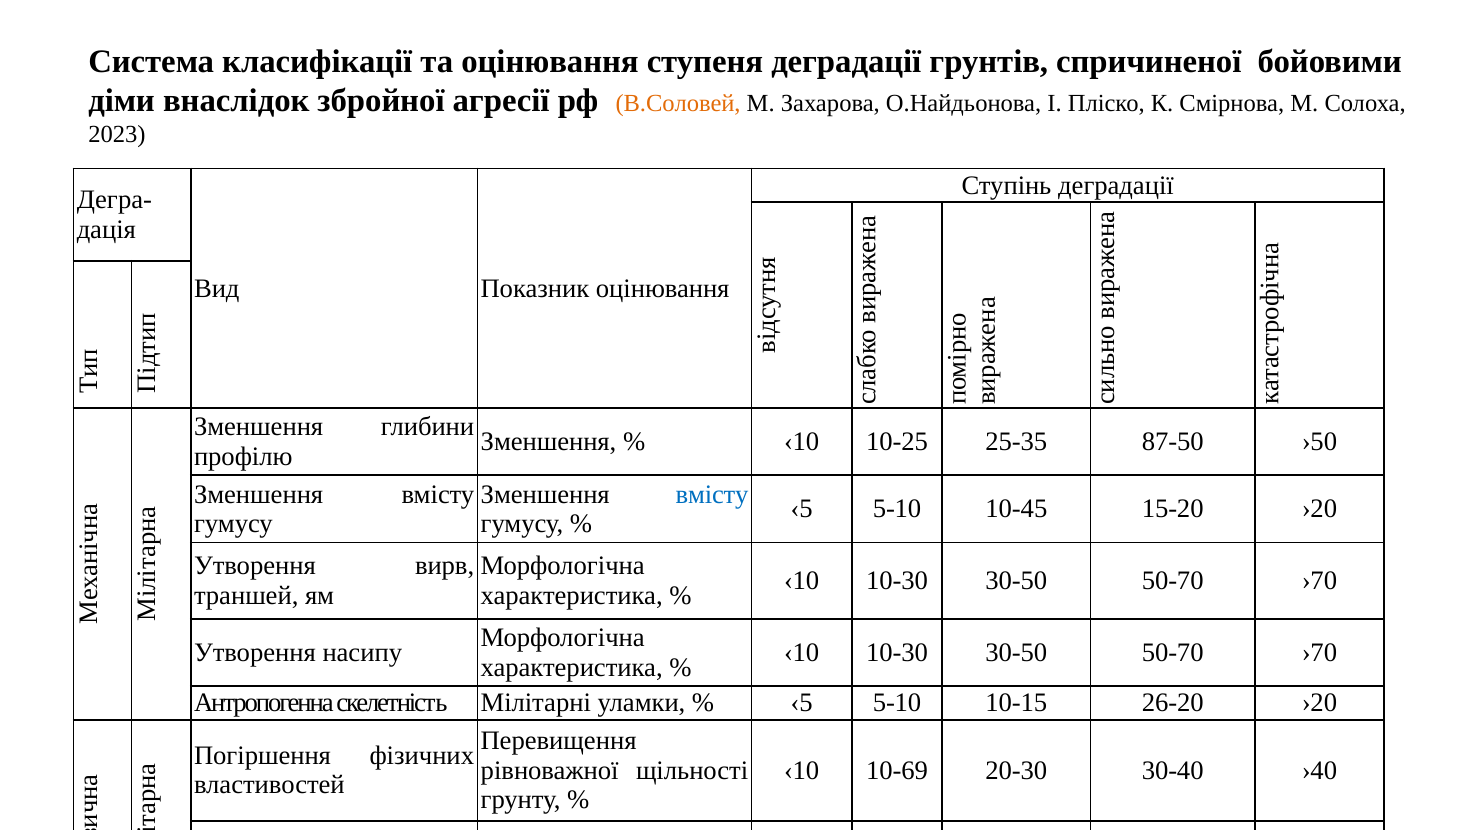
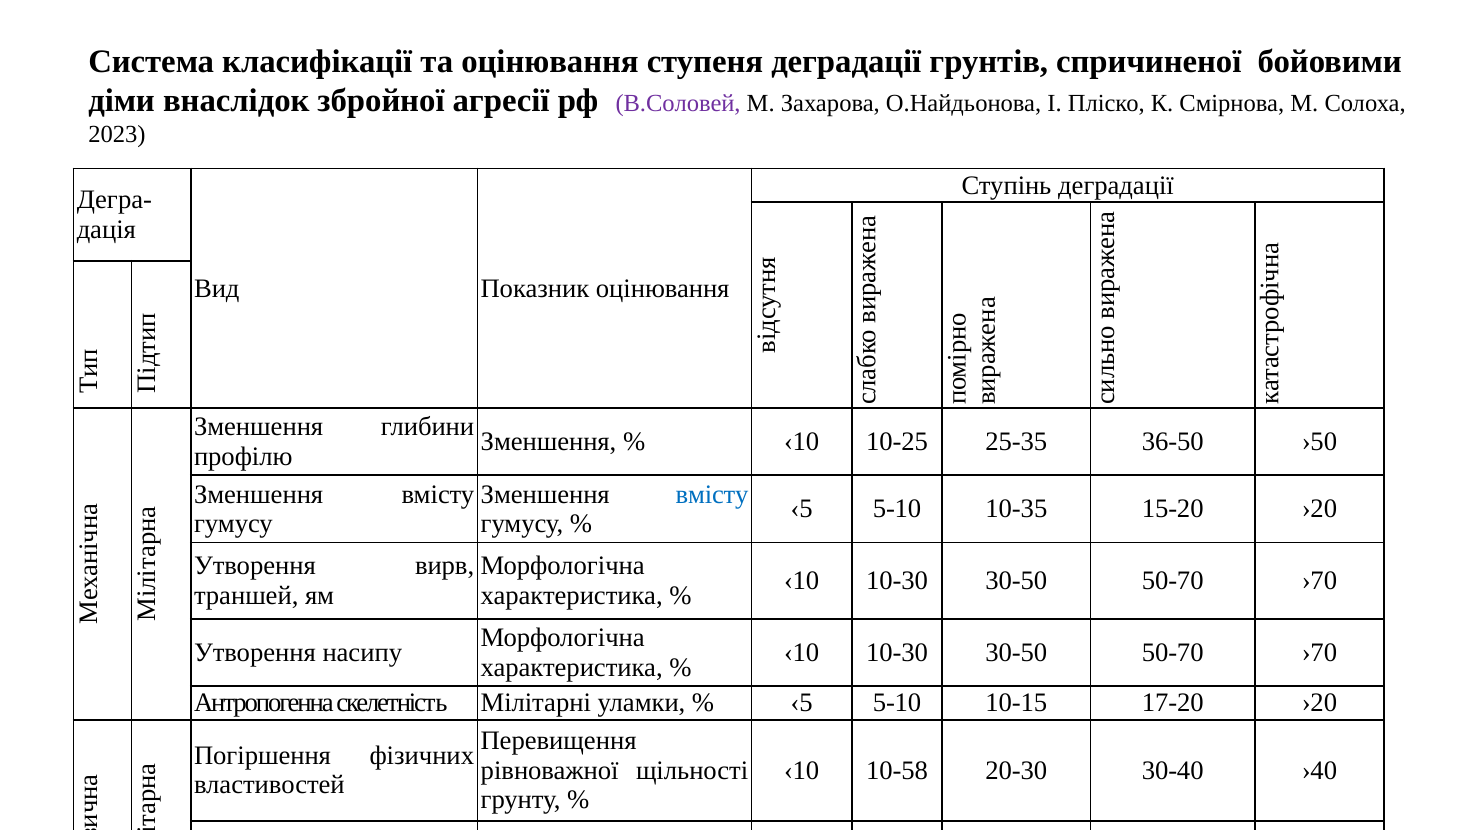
В.Соловей colour: orange -> purple (678, 104)
87-50: 87-50 -> 36-50 (1173, 442)
10-45: 10-45 -> 10-35 (1016, 509)
26-20: 26-20 -> 17-20 (1173, 703)
10-69: 10-69 -> 10-58 (897, 771)
